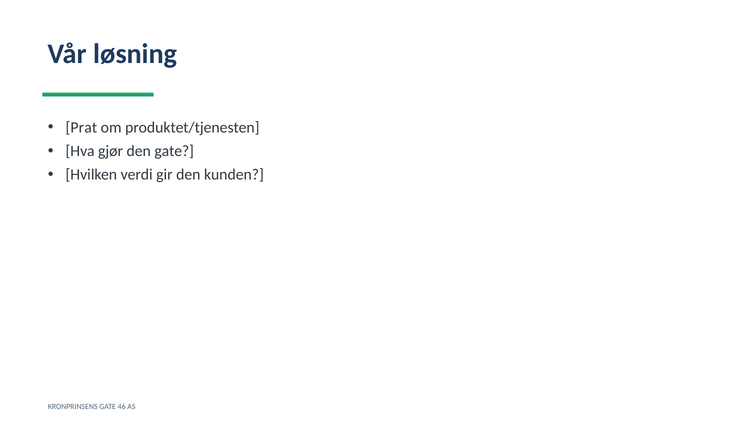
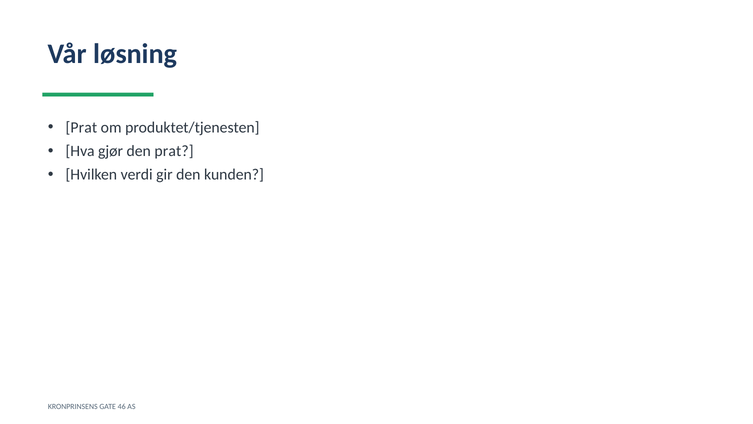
den gate: gate -> prat (174, 151)
